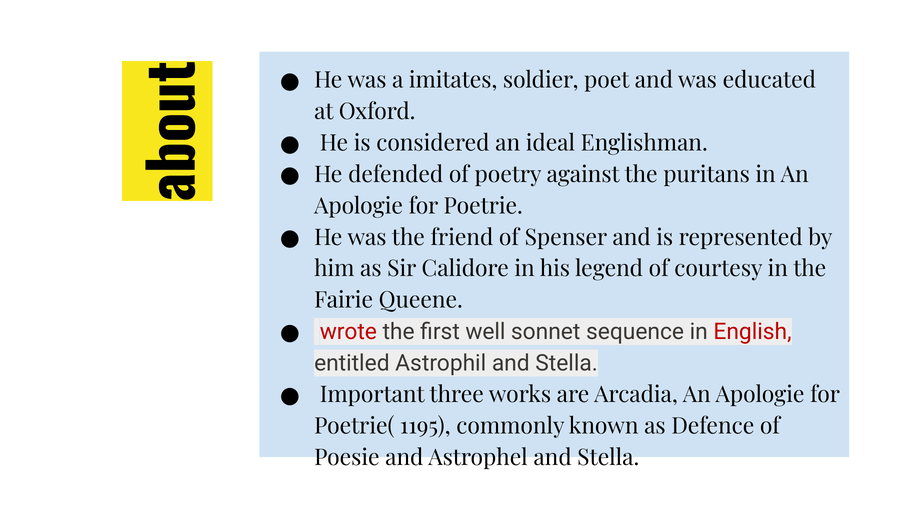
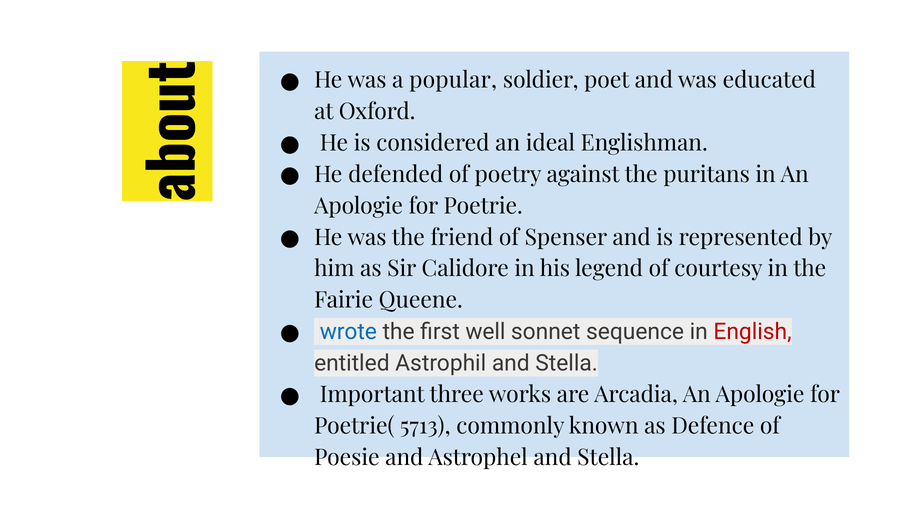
imitates: imitates -> popular (453, 80)
wrote colour: red -> blue (348, 332)
1195: 1195 -> 5713 (425, 426)
